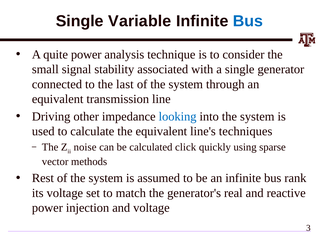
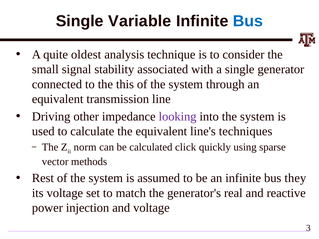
quite power: power -> oldest (86, 55)
last: last -> this (125, 84)
looking colour: blue -> purple (178, 117)
noise: noise -> norm (85, 147)
rank: rank -> they (295, 178)
